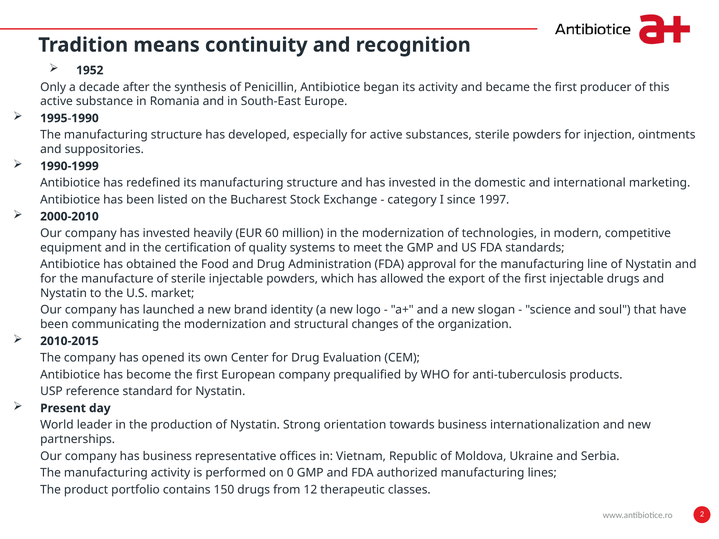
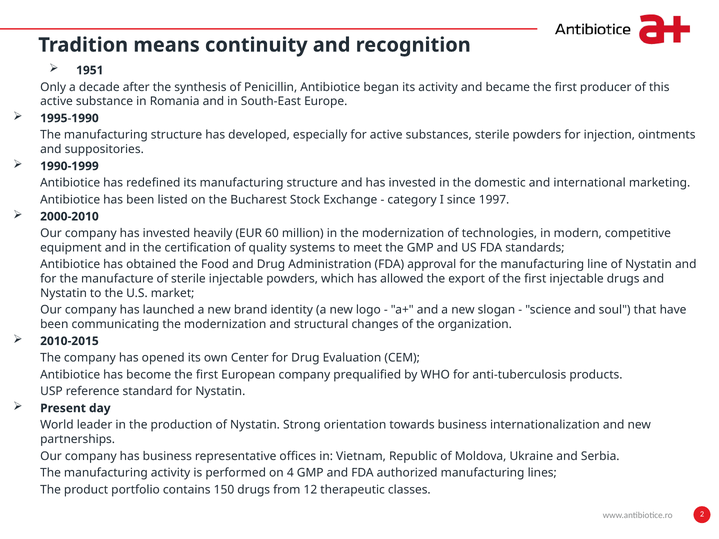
1952: 1952 -> 1951 (90, 70)
0: 0 -> 4 (290, 473)
